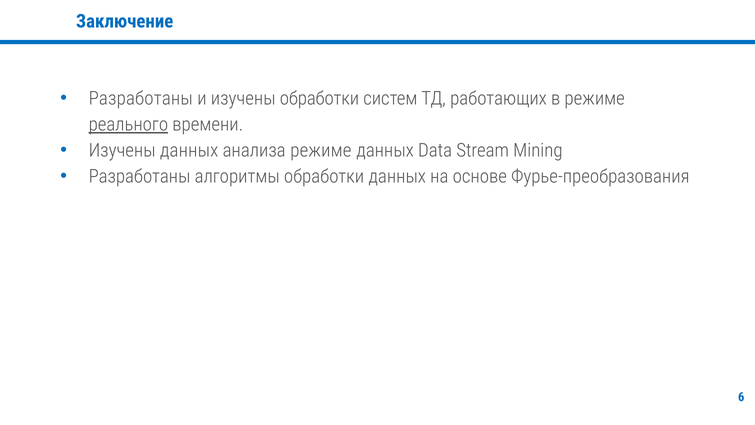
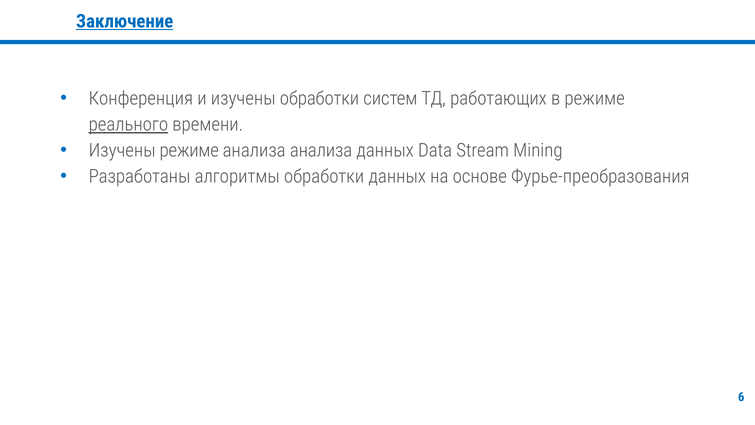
Заключение underline: none -> present (125, 21)
Разработаны: Разработаны -> Конференция (141, 98)
Изучены данных: данных -> режиме (189, 151)
анализа режиме: режиме -> анализа (321, 151)
